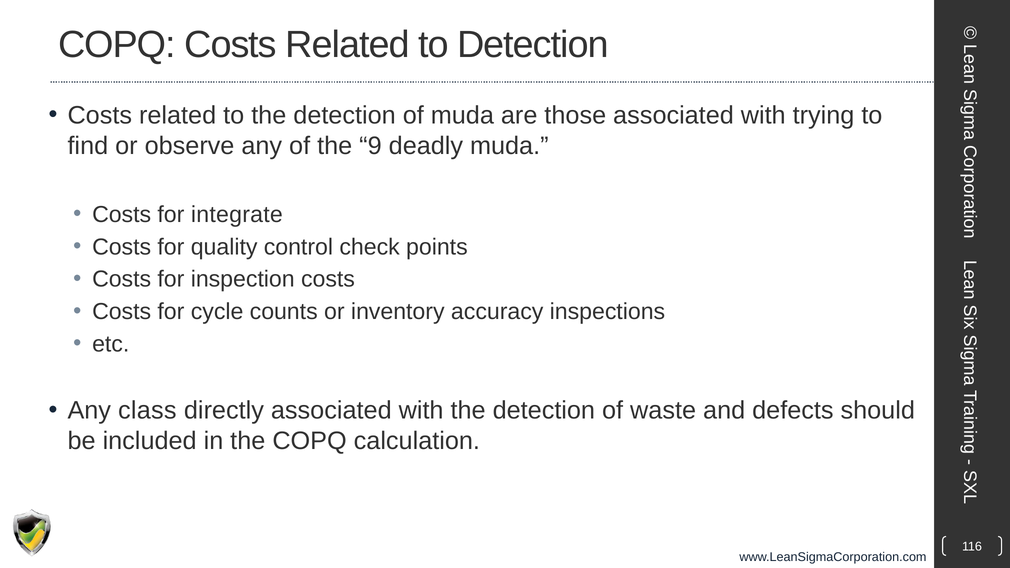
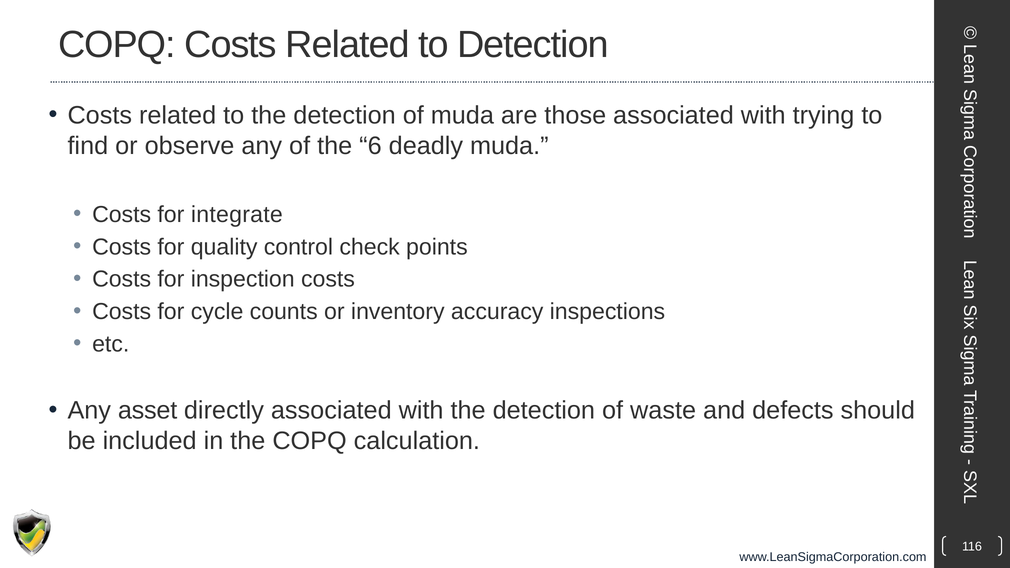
9: 9 -> 6 (370, 146)
class: class -> asset (148, 411)
